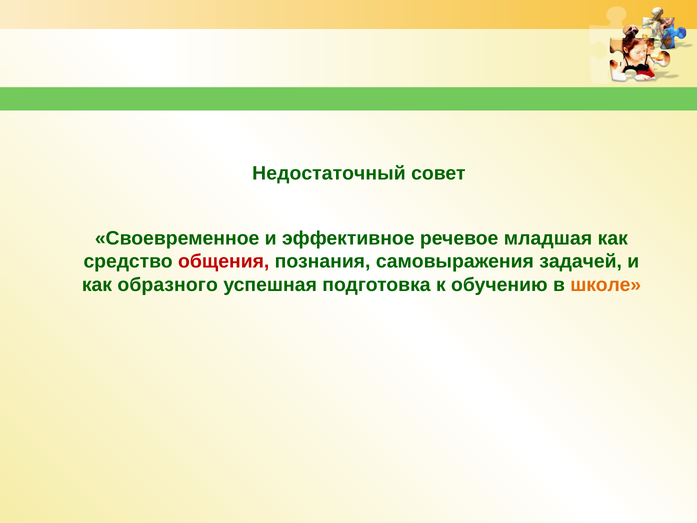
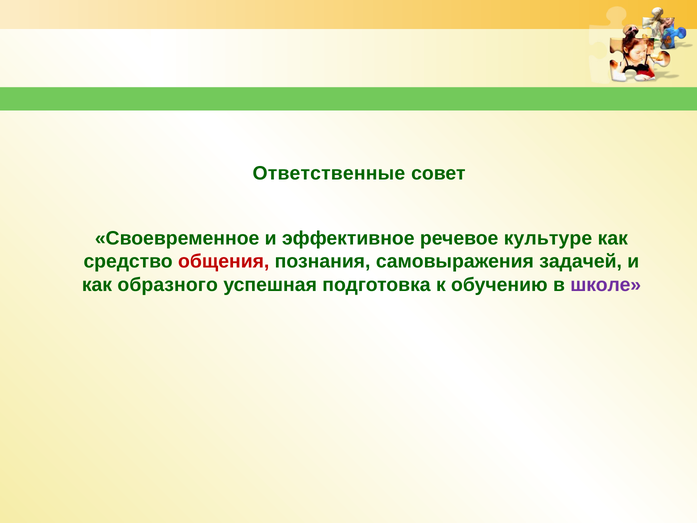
Недостаточный: Недостаточный -> Ответственные (329, 173)
младшая: младшая -> культуре (548, 238)
школе colour: orange -> purple (606, 285)
